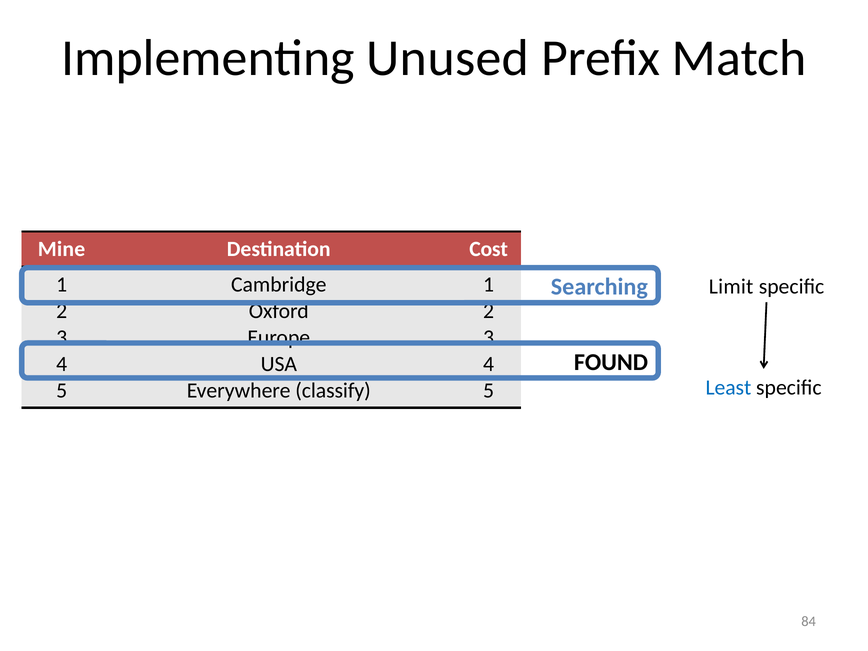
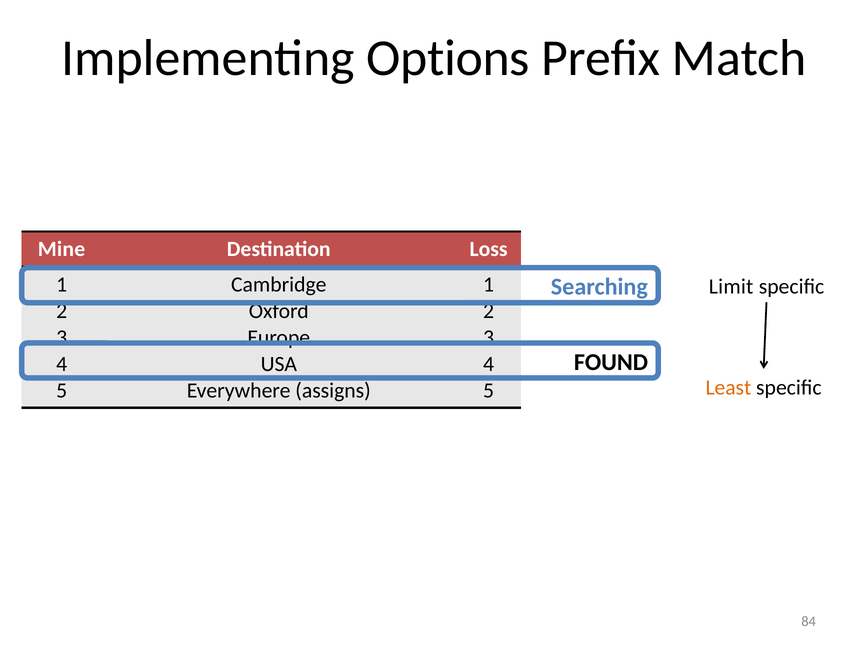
Unused: Unused -> Options (448, 58)
Cost: Cost -> Loss (489, 249)
Least colour: blue -> orange (728, 388)
classify: classify -> assigns (333, 390)
